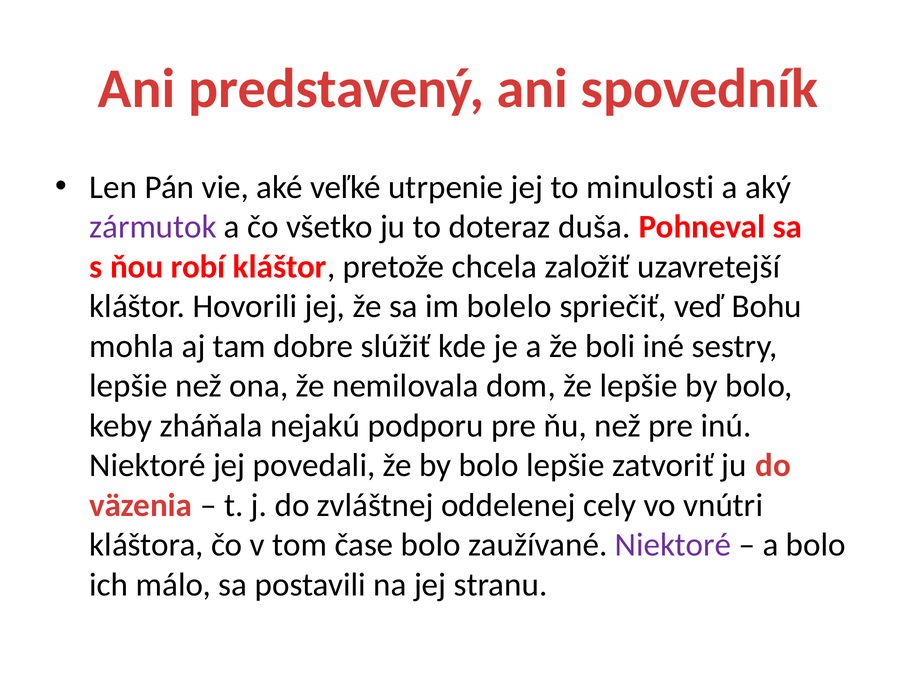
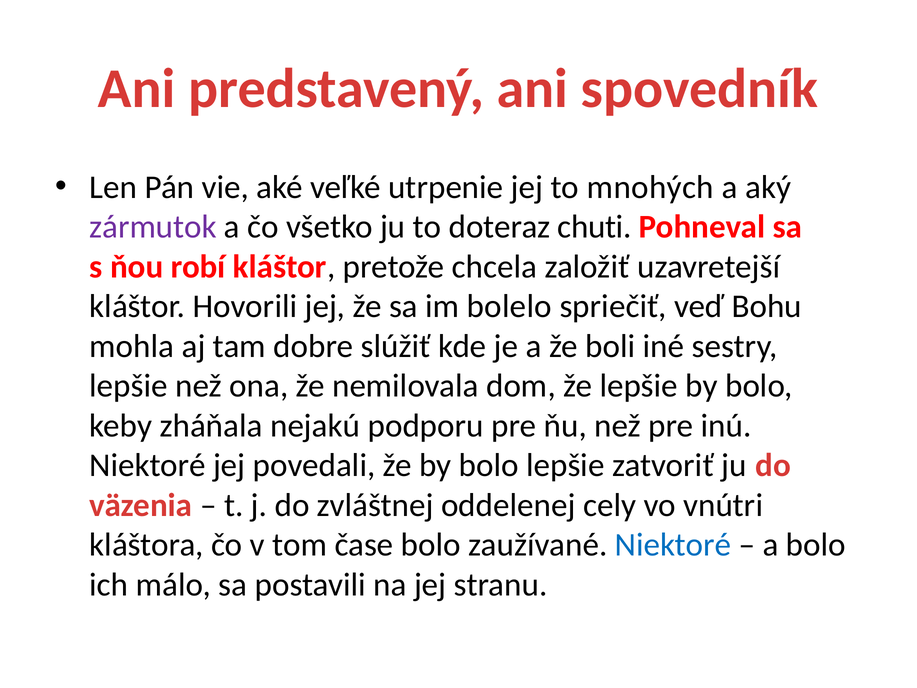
minulosti: minulosti -> mnohých (650, 187)
duša: duša -> chuti (594, 227)
Niektoré colour: purple -> blue (673, 545)
